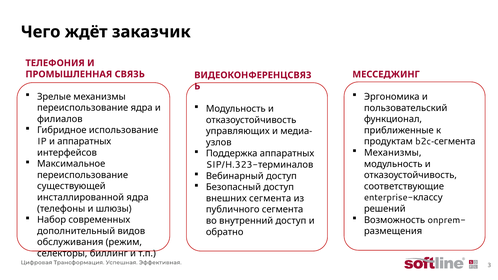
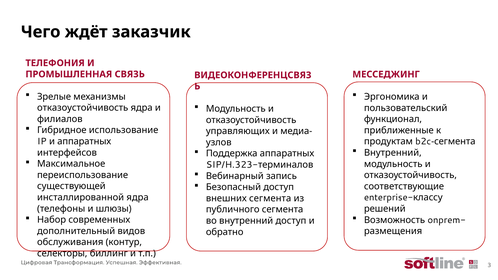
переиспользование: переиспользование -> отказоустойчивость (83, 108)
Механизмы: Механизмы -> Внутренний (393, 153)
Вебинарный доступ: доступ -> запись (281, 176)
режим: режим -> контур (124, 242)
